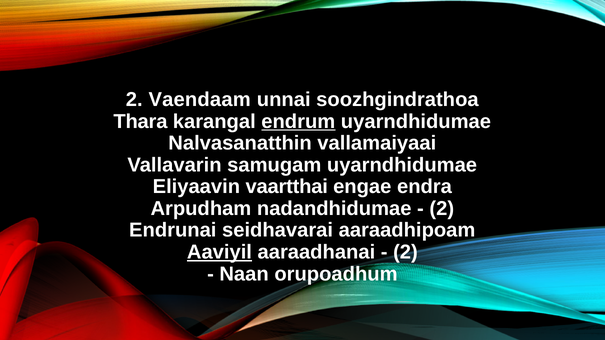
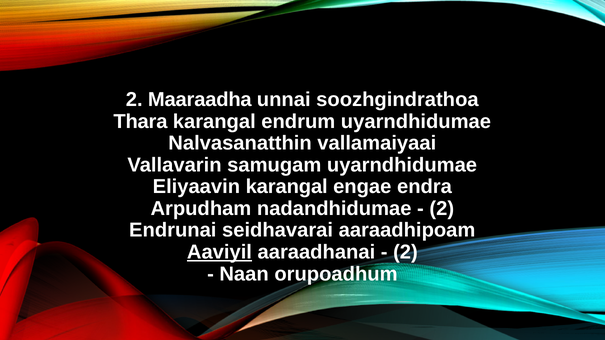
Vaendaam: Vaendaam -> Maaraadha (200, 100)
endrum underline: present -> none (298, 122)
Eliyaavin vaartthai: vaartthai -> karangal (287, 187)
